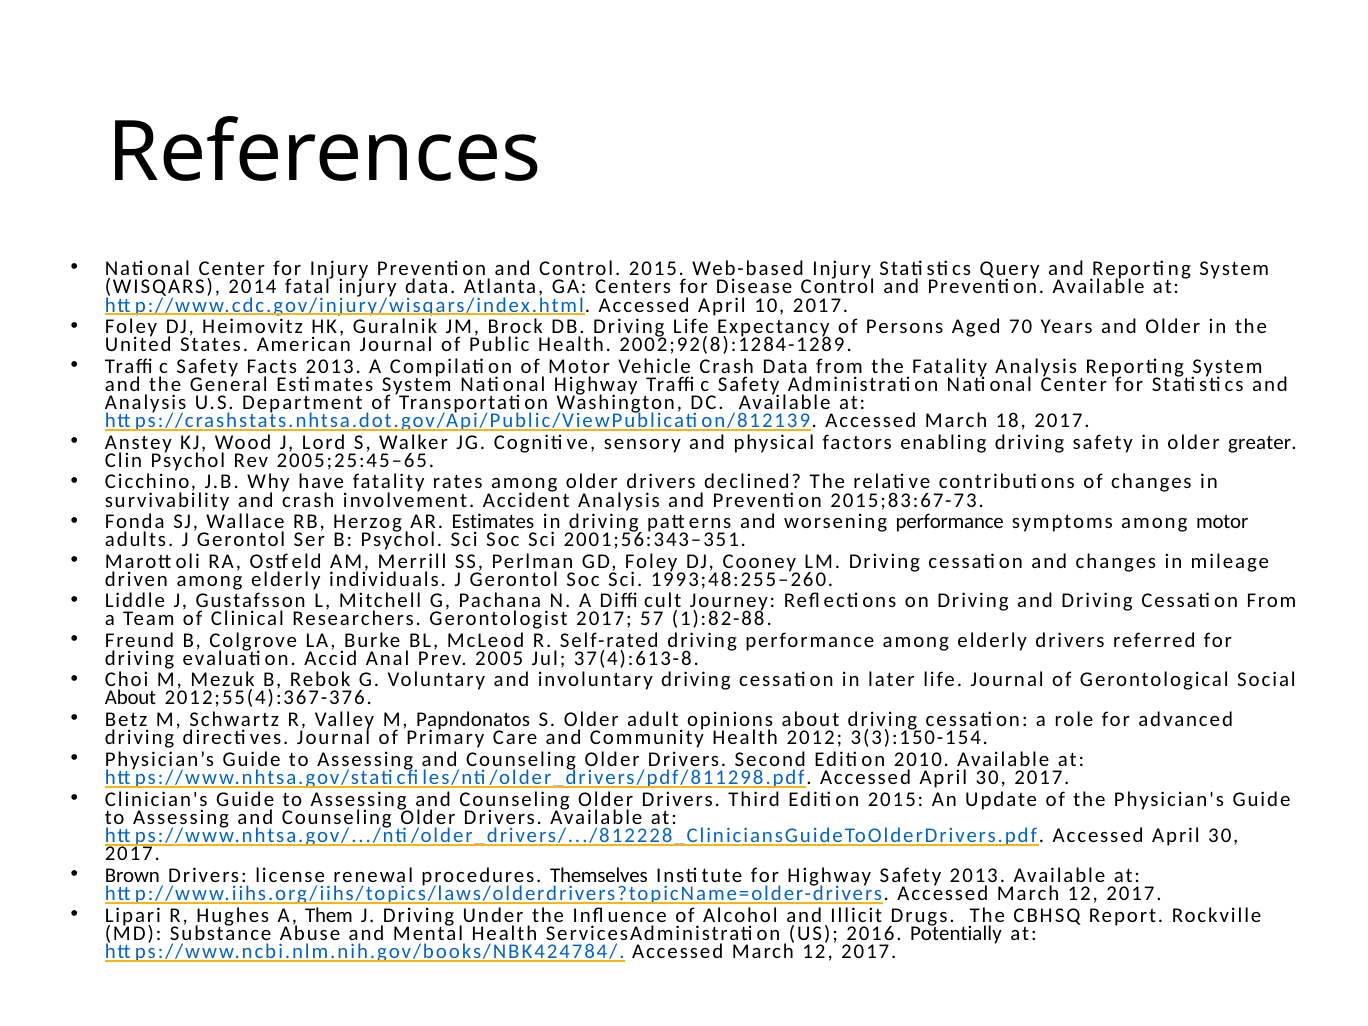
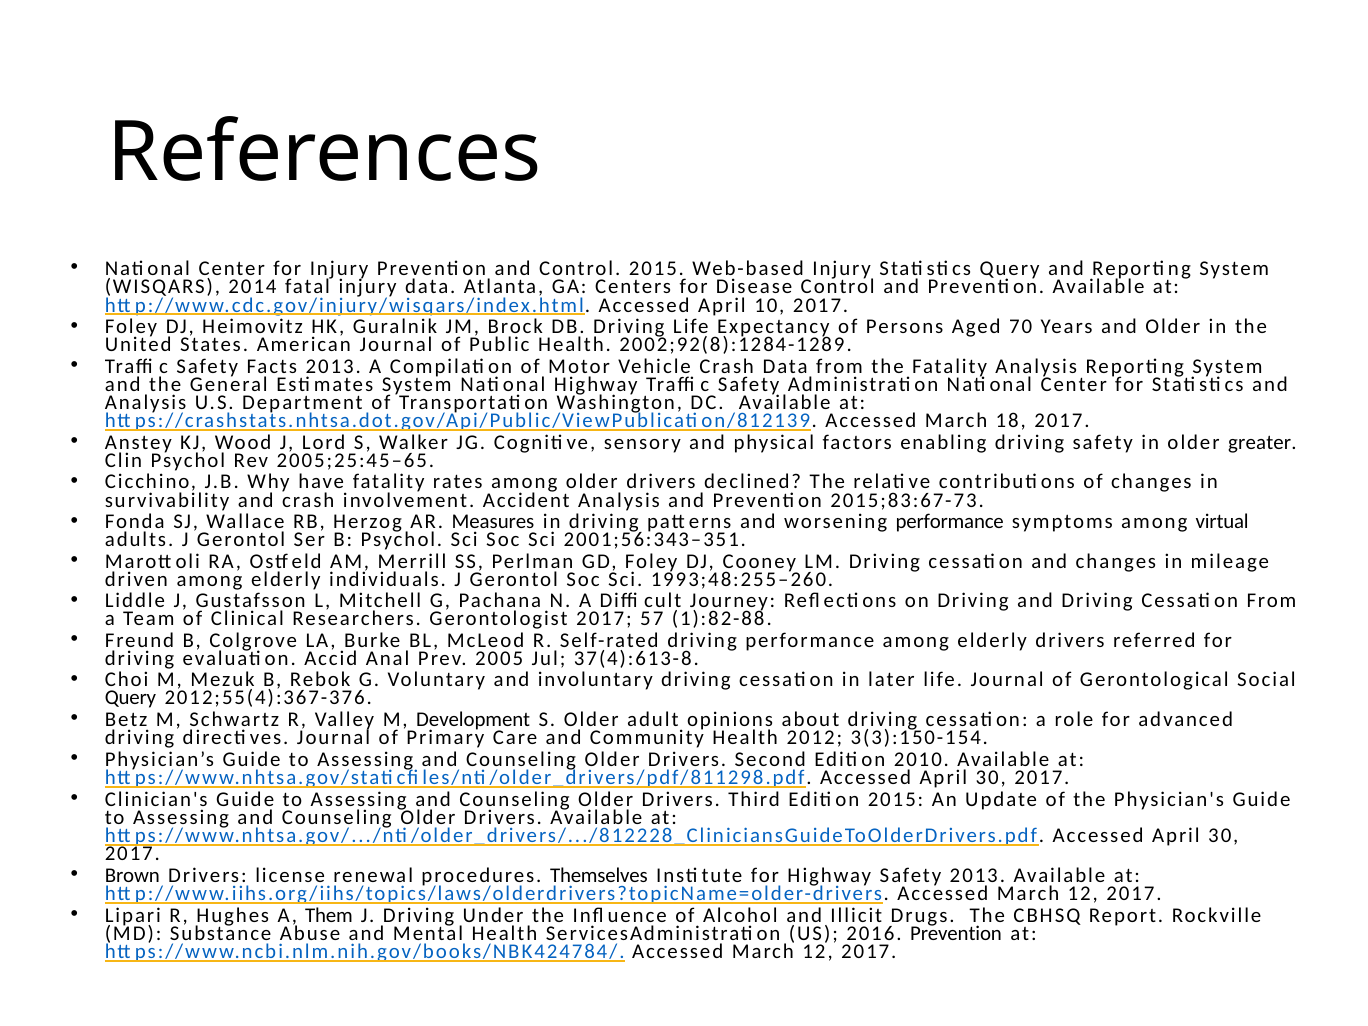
AR Estimates: Estimates -> Measures (493, 522)
among motor: motor -> virtual (1222, 522)
About: About -> Query (131, 698)
Papndonatos: Papndonatos -> Development (473, 720)
2016 Potentially: Potentially -> Prevention (956, 933)
